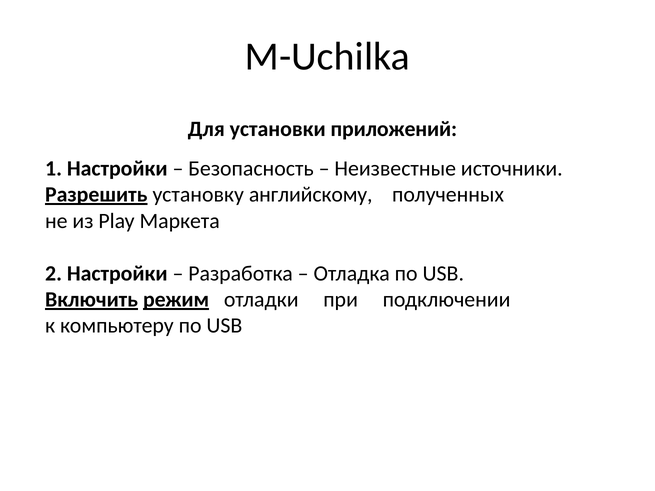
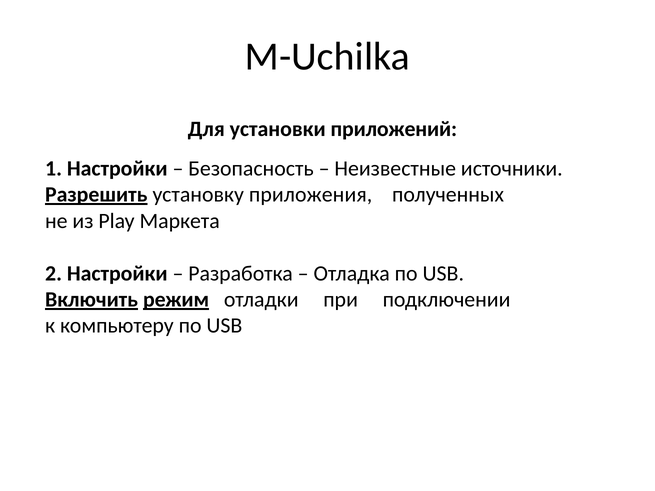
английскому: английскому -> приложения (311, 195)
